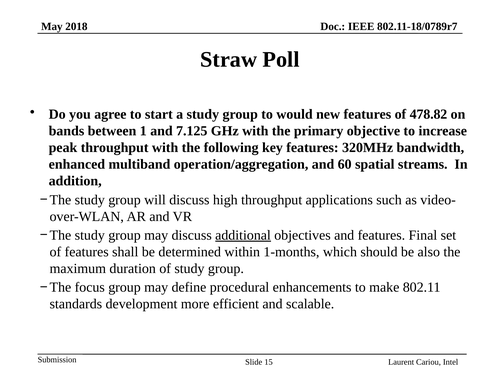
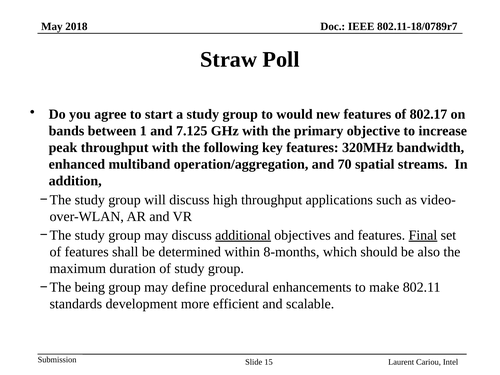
478.82: 478.82 -> 802.17 (428, 114)
60: 60 -> 70 (345, 164)
Final underline: none -> present (423, 235)
1-months: 1-months -> 8-months (291, 252)
focus: focus -> being (90, 287)
